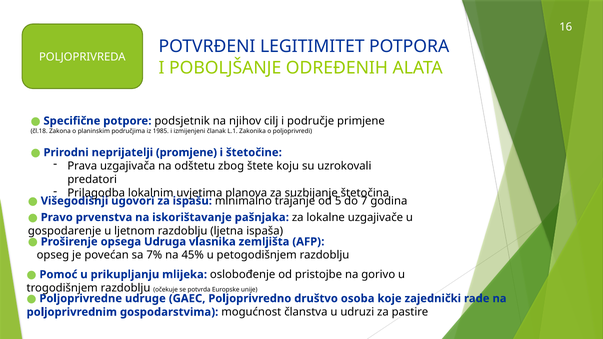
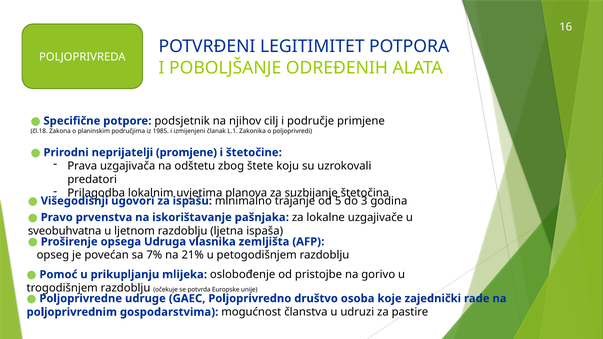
7: 7 -> 3 (364, 201)
gospodarenje: gospodarenje -> sveobuhvatna (65, 231)
45%: 45% -> 21% (193, 255)
